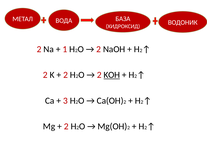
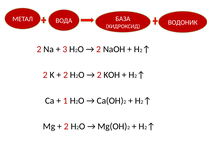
1: 1 -> 3 (65, 49)
KOH underline: present -> none (112, 75)
3: 3 -> 1 (65, 101)
